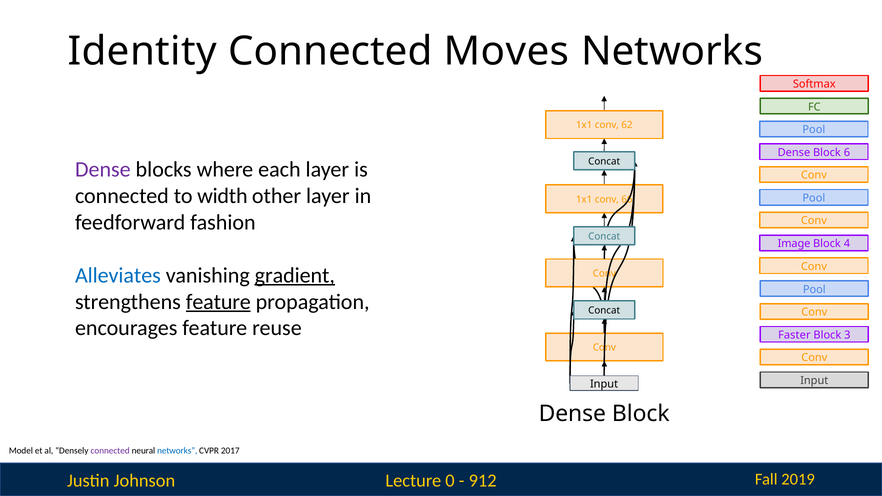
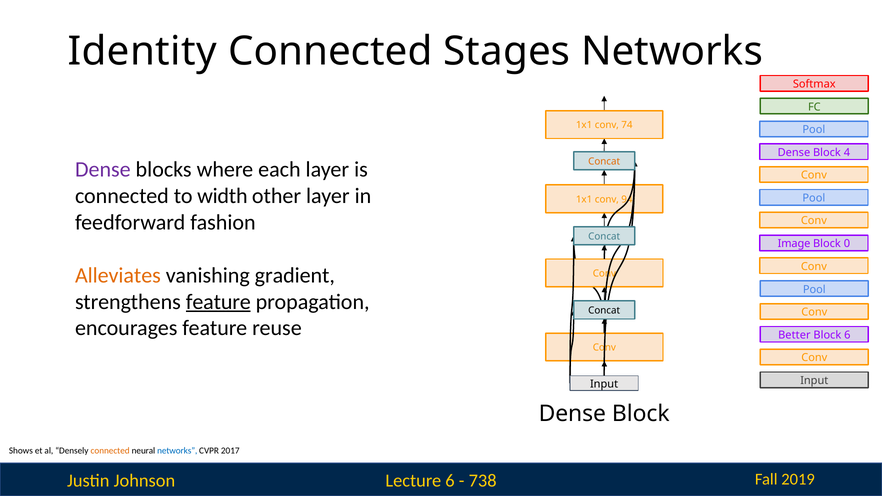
Moves: Moves -> Stages (507, 51)
62: 62 -> 74 (627, 125)
6: 6 -> 4 (847, 153)
Concat colour: black -> orange (604, 162)
66: 66 -> 94 (627, 199)
4: 4 -> 0 (847, 244)
Alleviates colour: blue -> orange (118, 275)
gradient underline: present -> none (295, 275)
Faster: Faster -> Better (794, 335)
Block 3: 3 -> 6 (847, 335)
Model: Model -> Shows (21, 451)
connected colour: purple -> orange (110, 451)
Lecture 0: 0 -> 6 (450, 481)
912: 912 -> 738 (483, 481)
